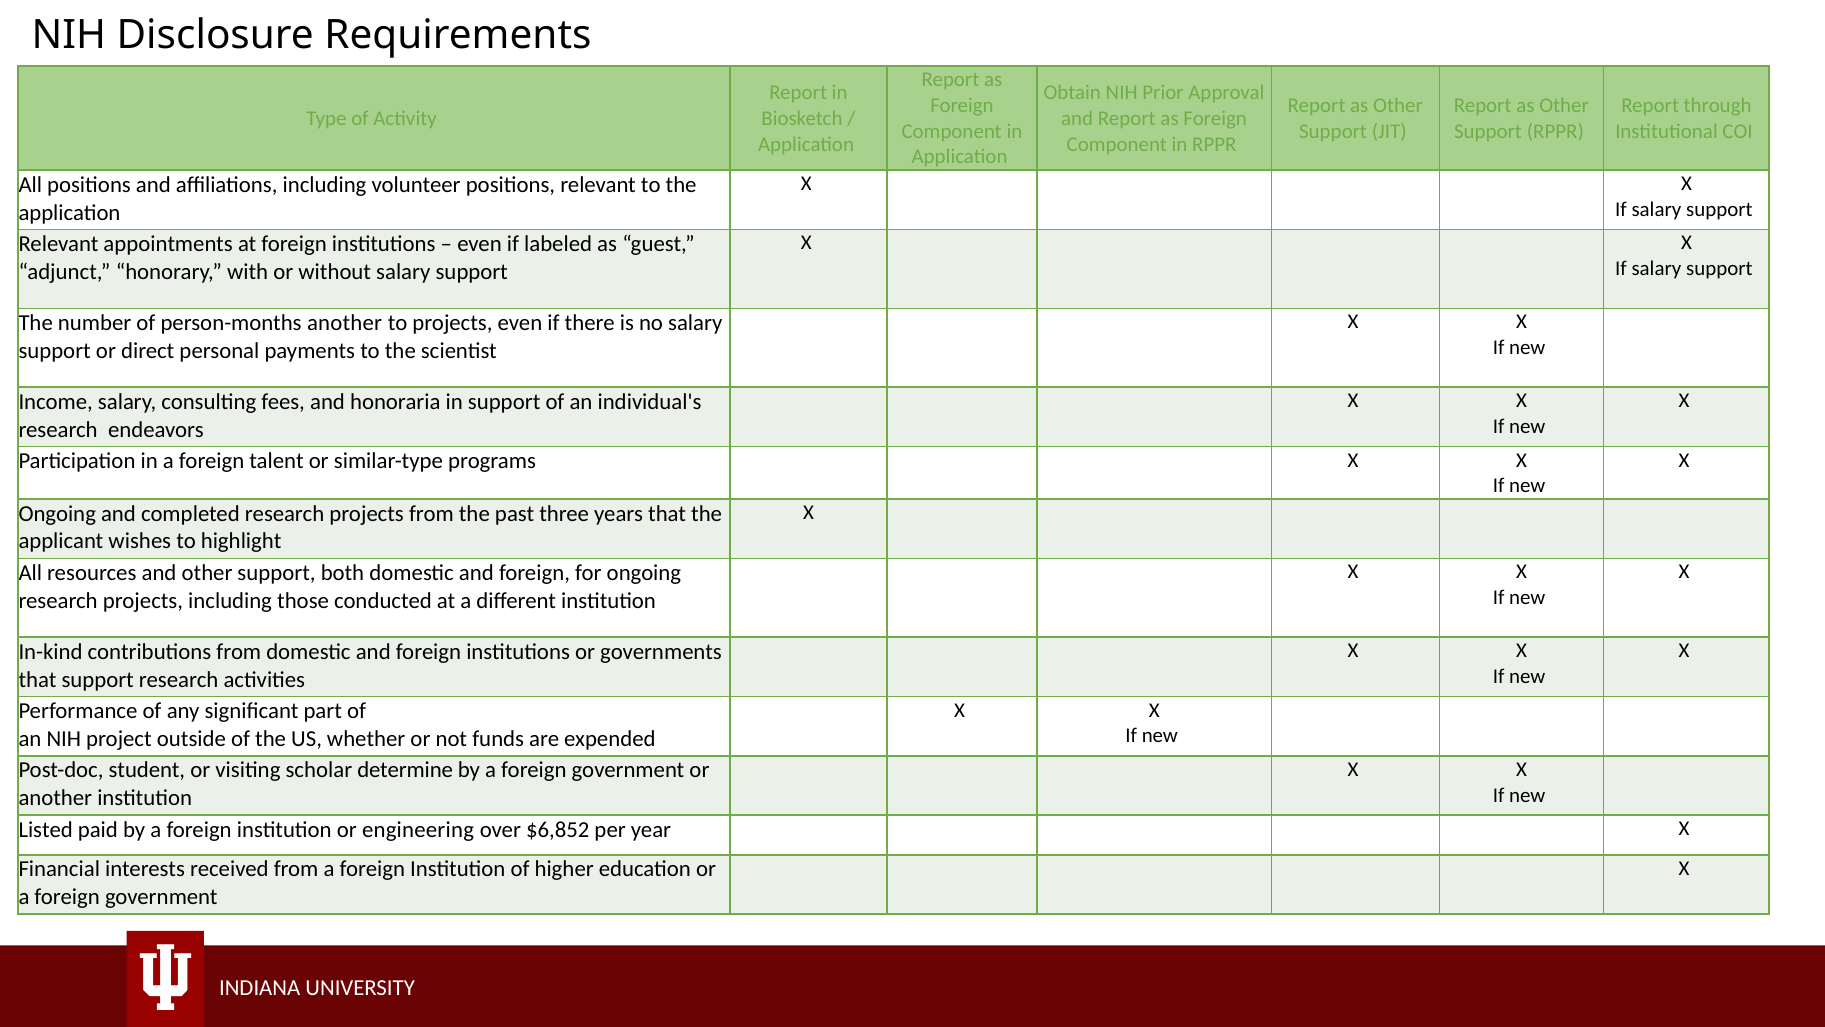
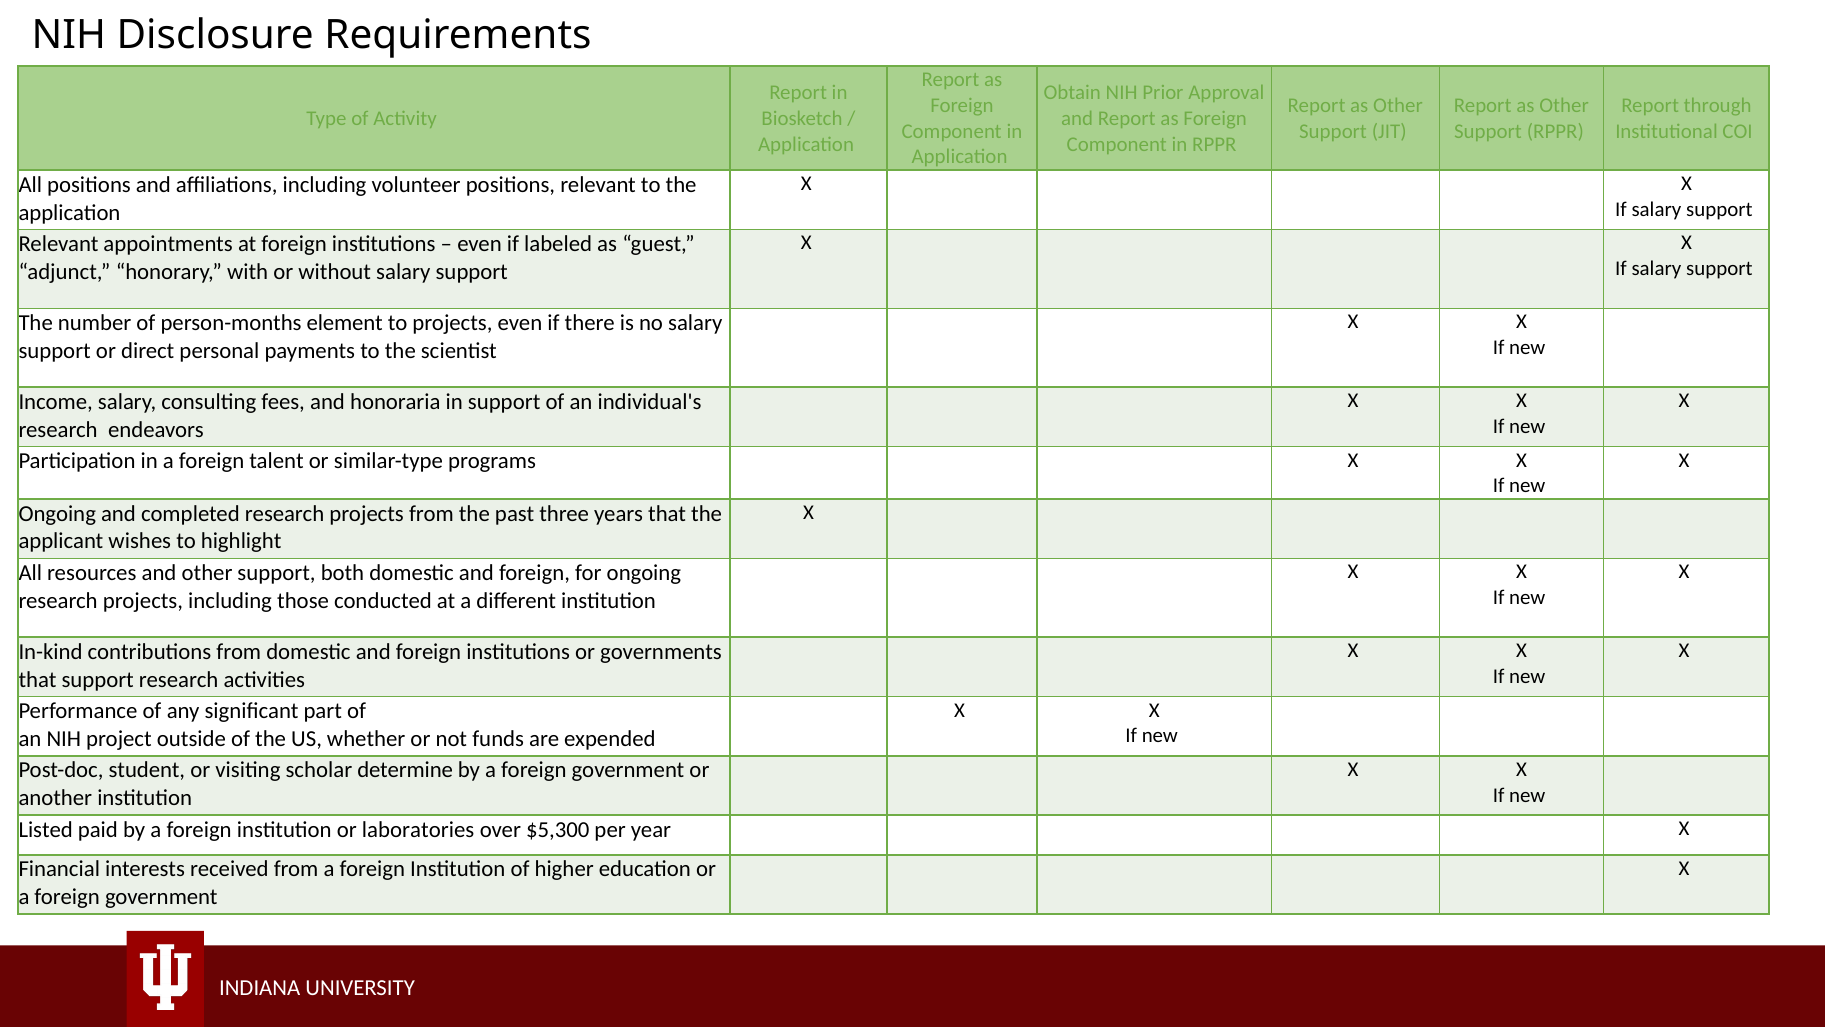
person-months another: another -> element (345, 323)
engineering: engineering -> laboratories (418, 829)
$6,852: $6,852 -> $5,300 (558, 829)
